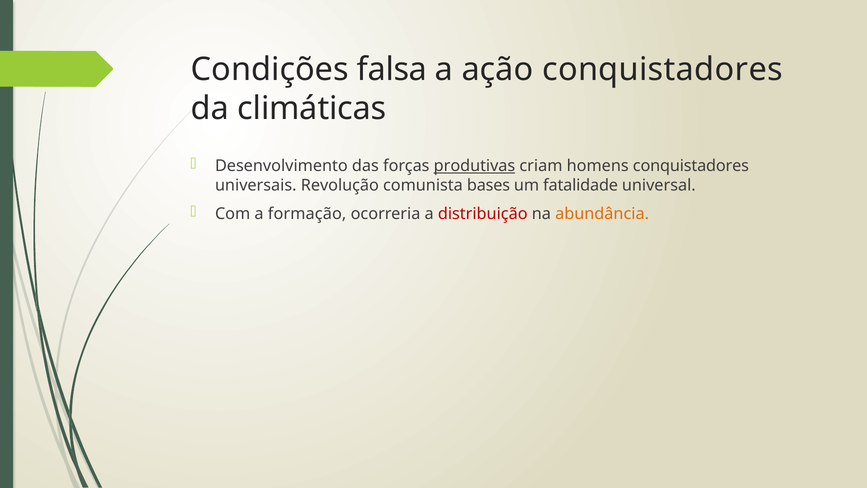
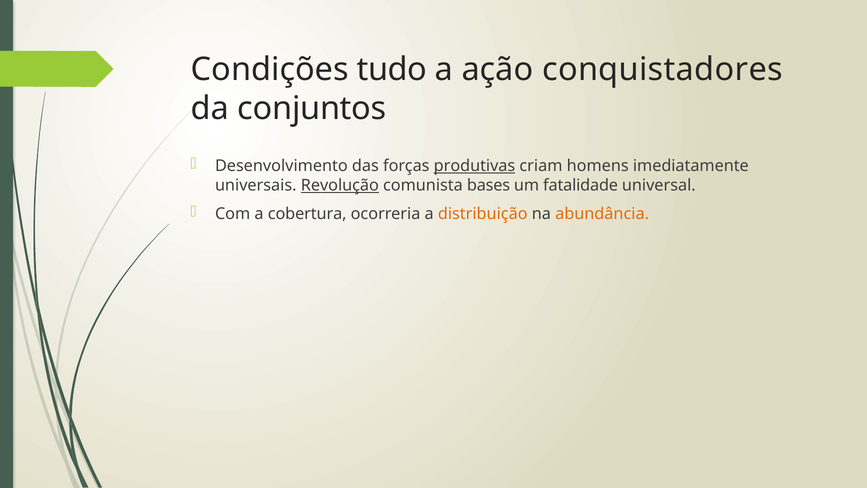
falsa: falsa -> tudo (392, 69)
climáticas: climáticas -> conjuntos (312, 108)
homens conquistadores: conquistadores -> imediatamente (691, 166)
Revolução underline: none -> present (340, 185)
formação: formação -> cobertura (307, 214)
distribuição colour: red -> orange (483, 214)
